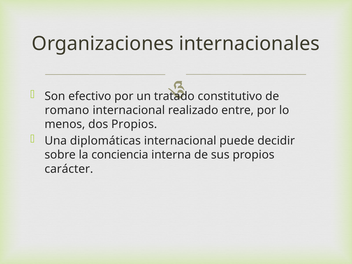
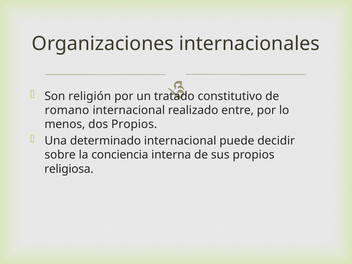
efectivo: efectivo -> religión (90, 96)
diplomáticas: diplomáticas -> determinado (105, 141)
carácter: carácter -> religiosa (69, 169)
